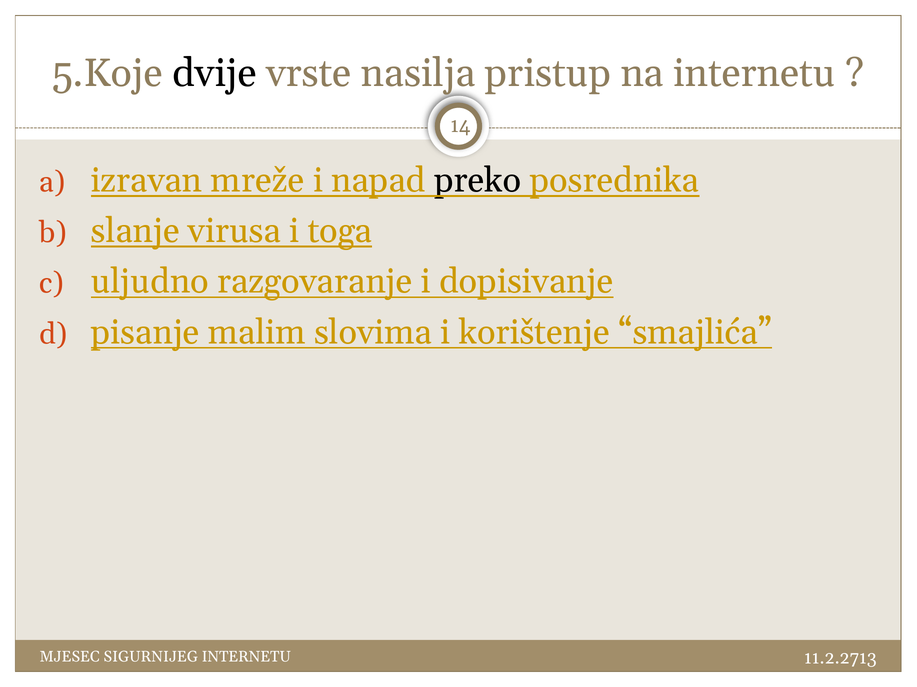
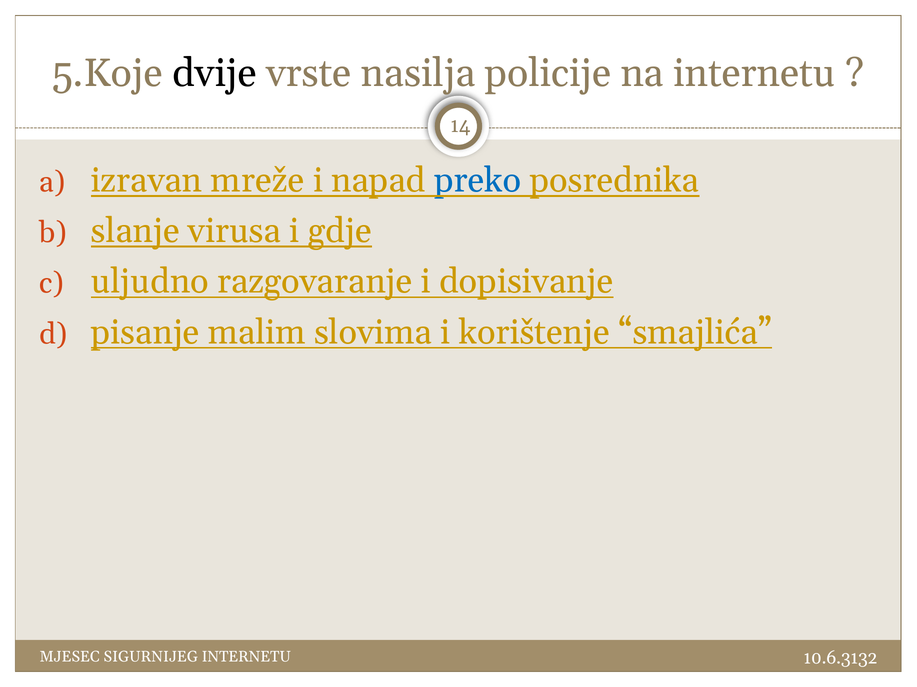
pristup: pristup -> policije (548, 74)
preko colour: black -> blue (478, 181)
toga: toga -> gdje (340, 231)
11.2.2713: 11.2.2713 -> 10.6.3132 (841, 659)
